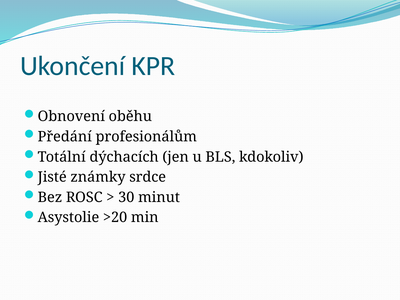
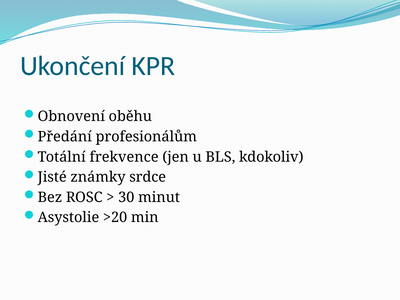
dýchacích: dýchacích -> frekvence (124, 157)
